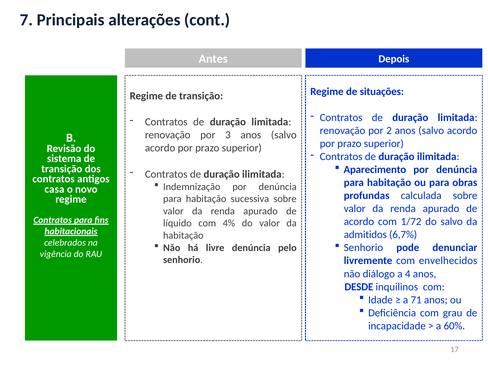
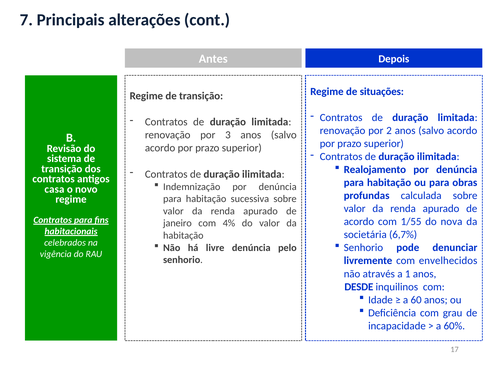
Aparecimento: Aparecimento -> Realojamento (375, 170)
1/72: 1/72 -> 1/55 (411, 222)
do salvo: salvo -> nova (452, 222)
líquido: líquido -> janeiro (177, 223)
admitidos: admitidos -> societária (365, 235)
diálogo: diálogo -> através (379, 274)
4: 4 -> 1 (408, 274)
71: 71 -> 60 (416, 300)
